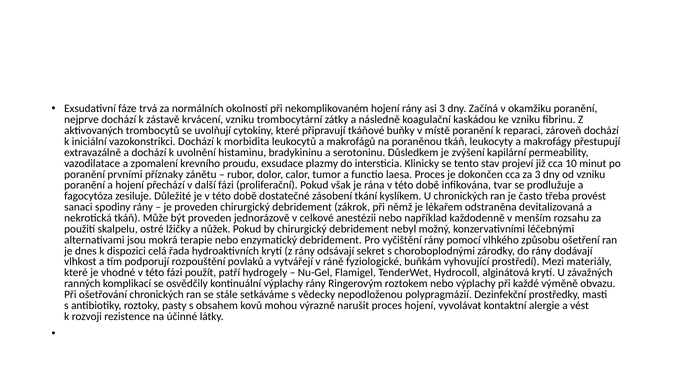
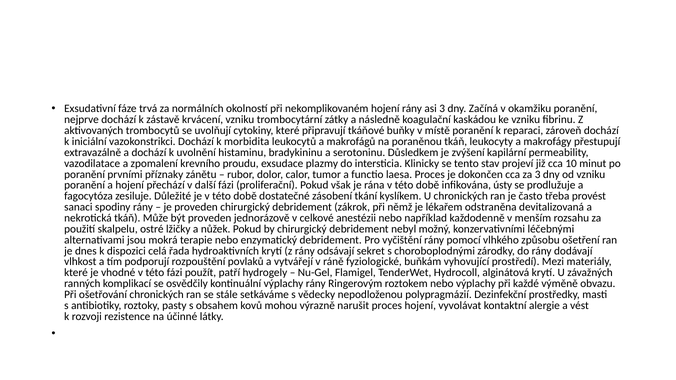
tvar: tvar -> ústy (503, 185)
